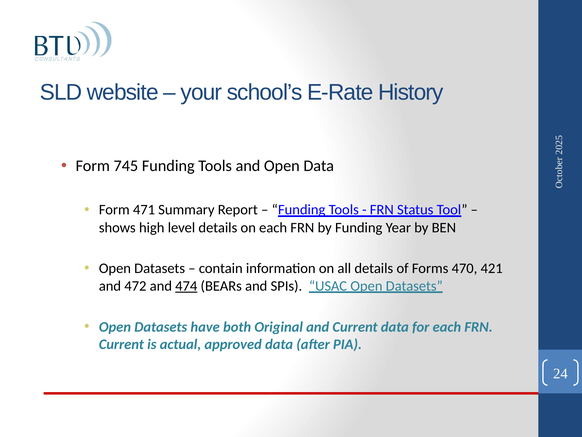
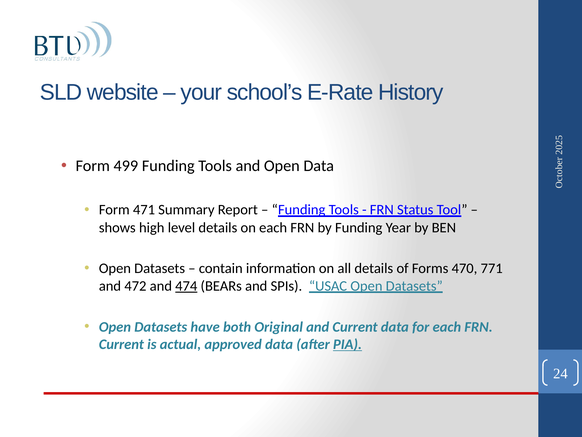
745: 745 -> 499 (126, 166)
421: 421 -> 771 (492, 268)
PIA underline: none -> present (347, 344)
